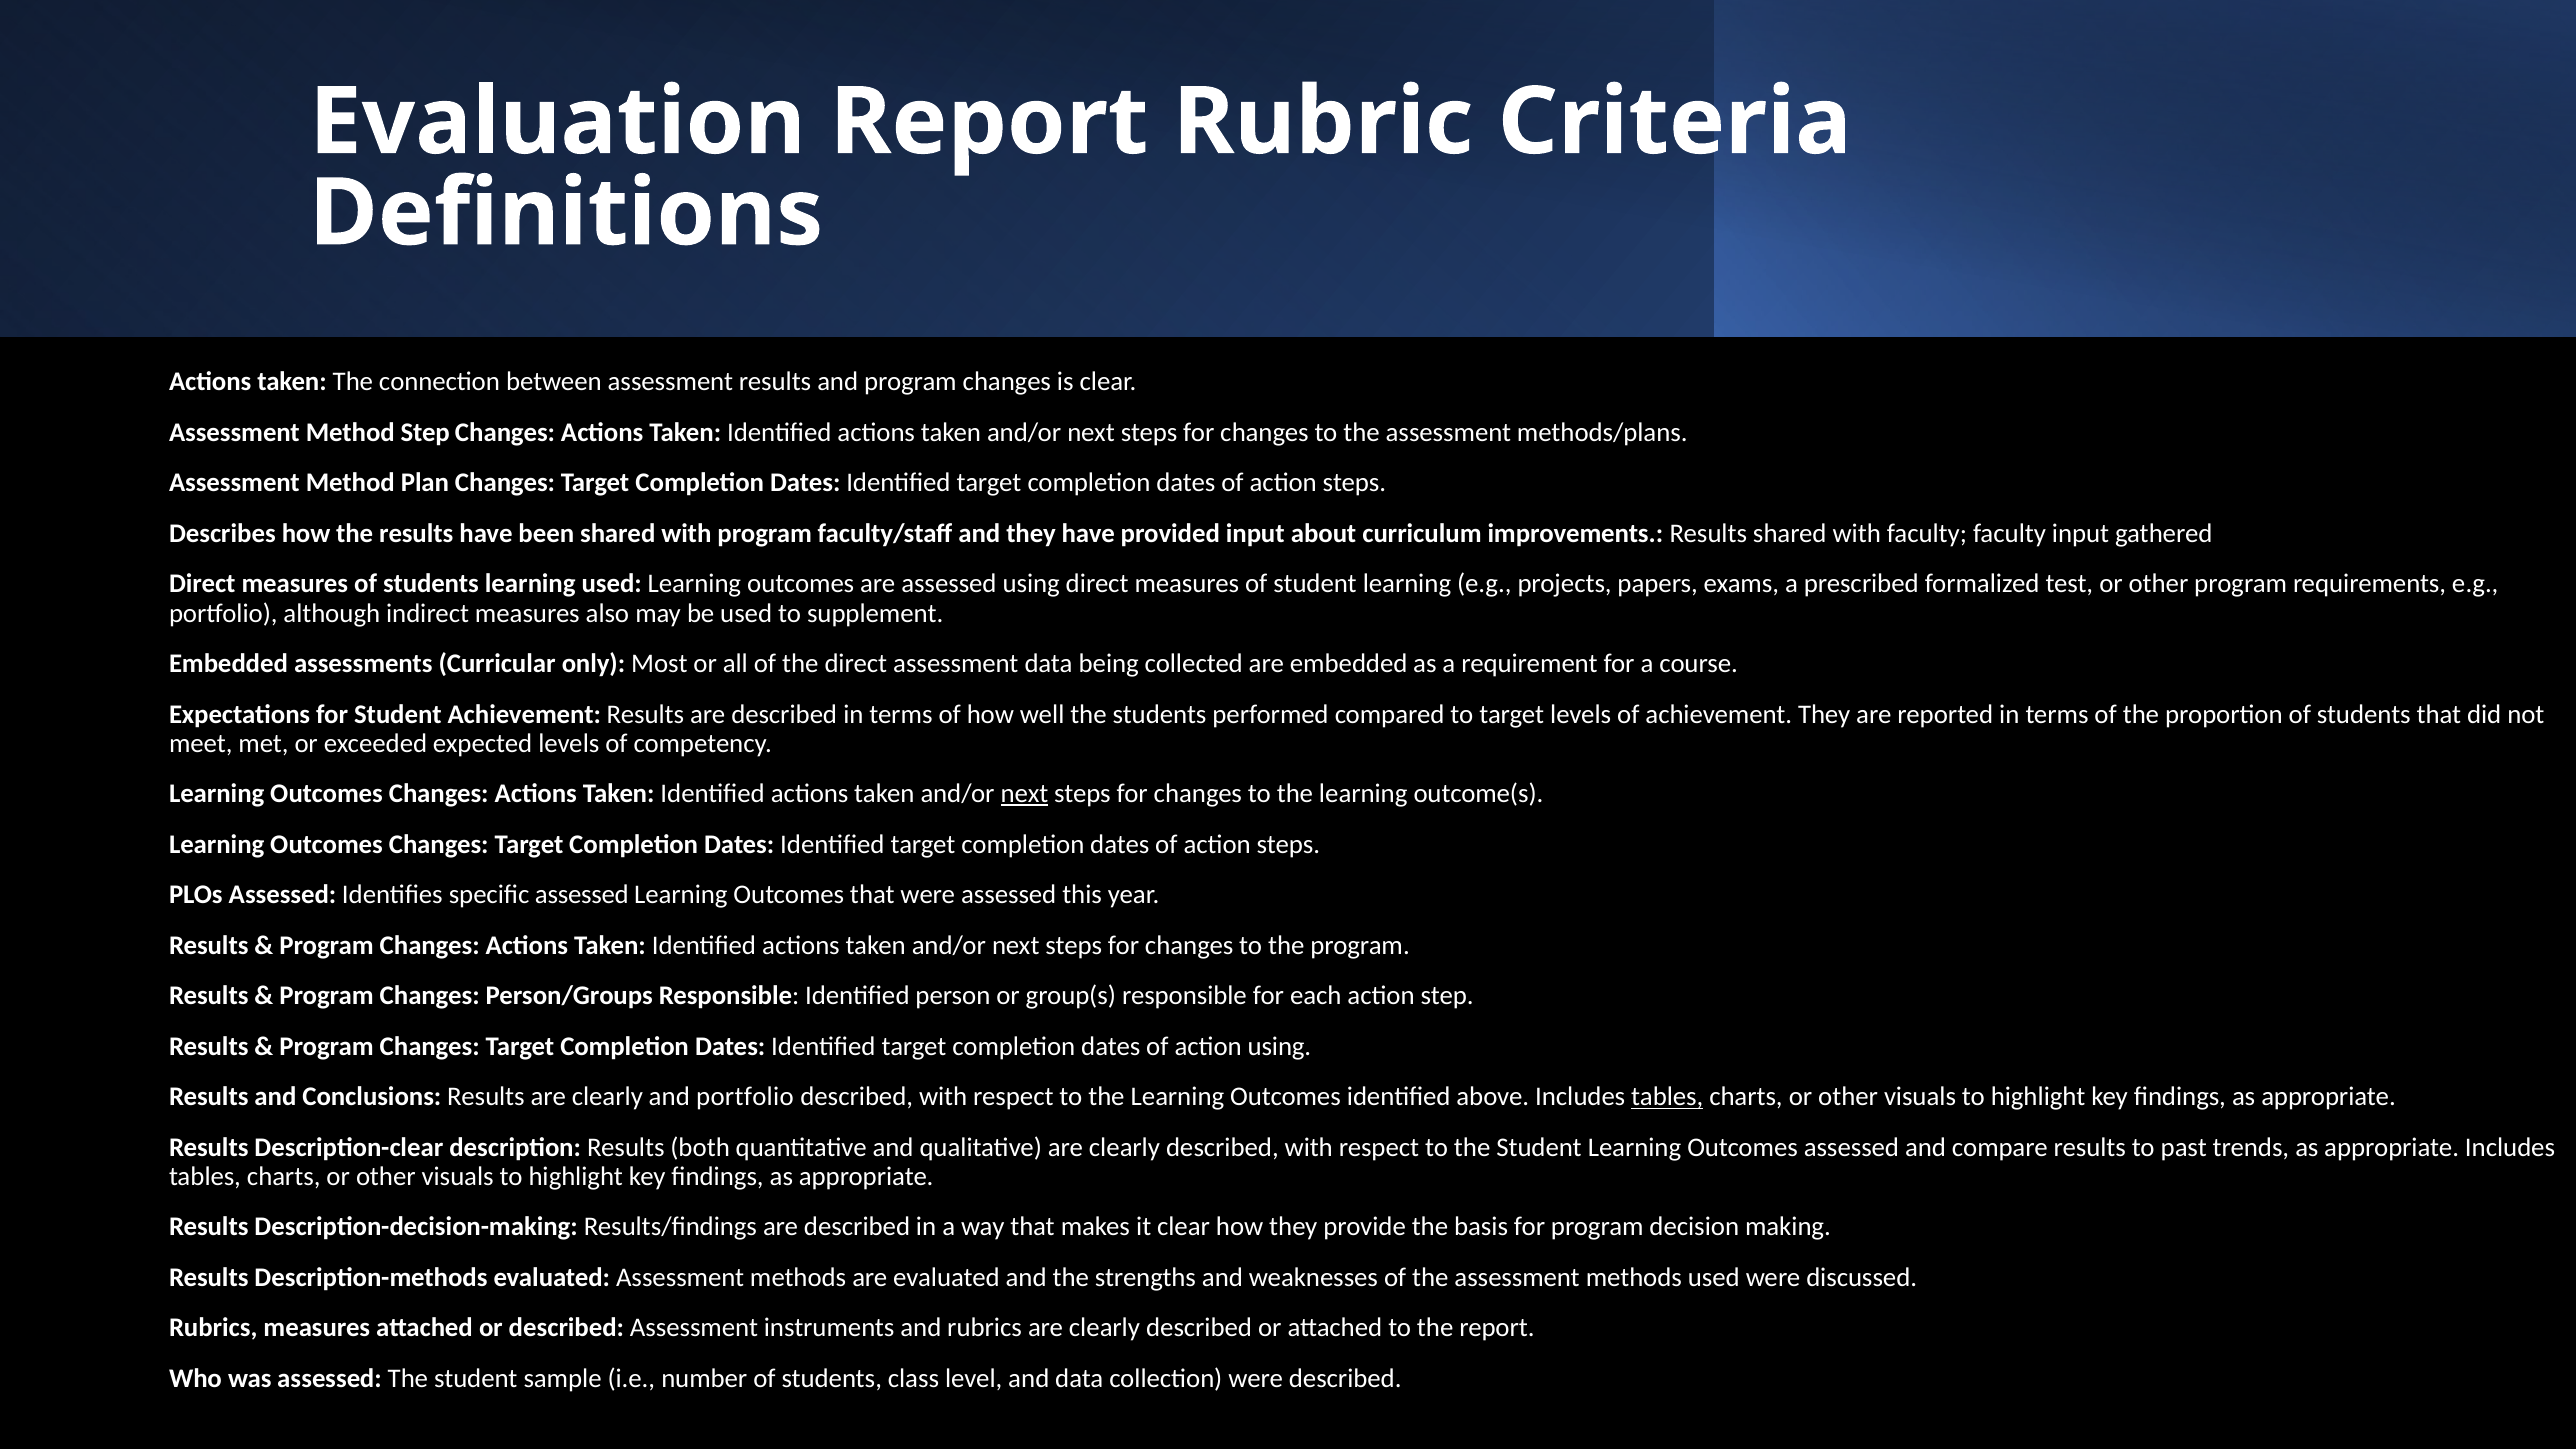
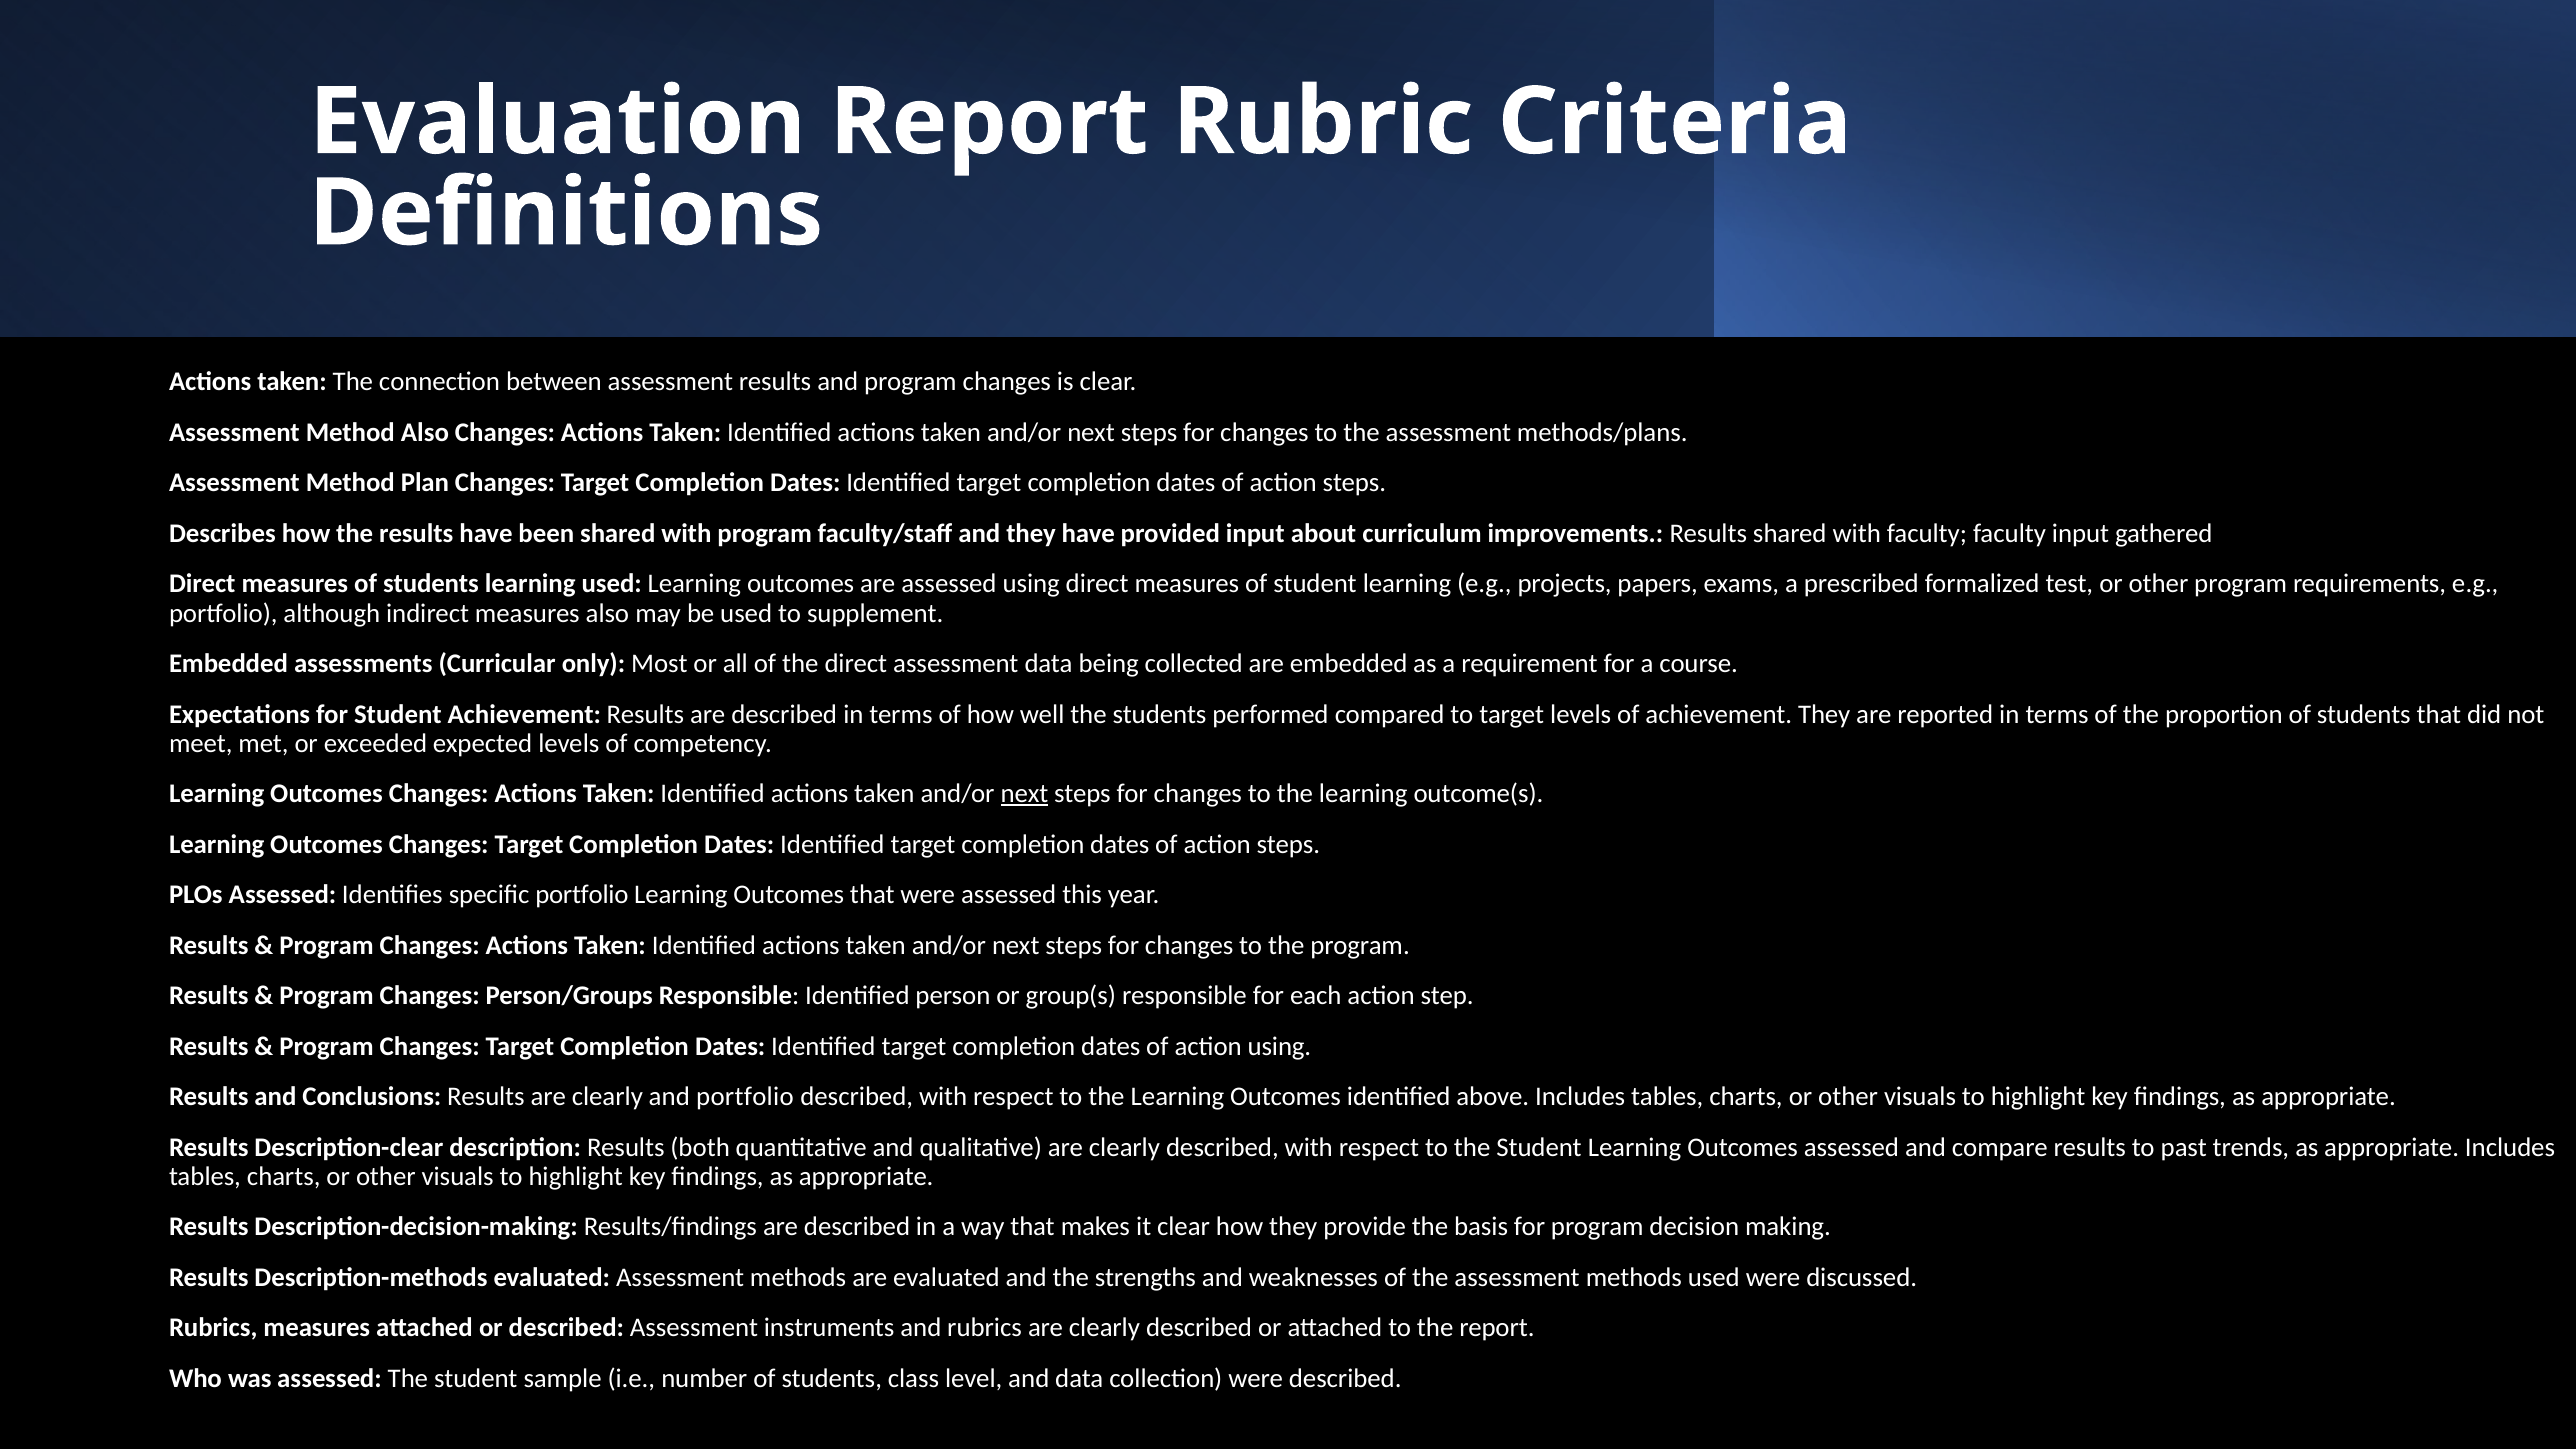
Method Step: Step -> Also (425, 433)
specific assessed: assessed -> portfolio (582, 895)
tables underline: present -> none (1667, 1097)
